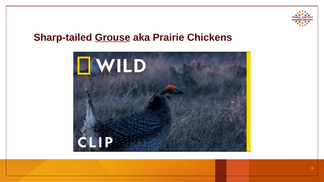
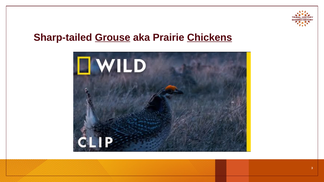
Chickens underline: none -> present (210, 38)
